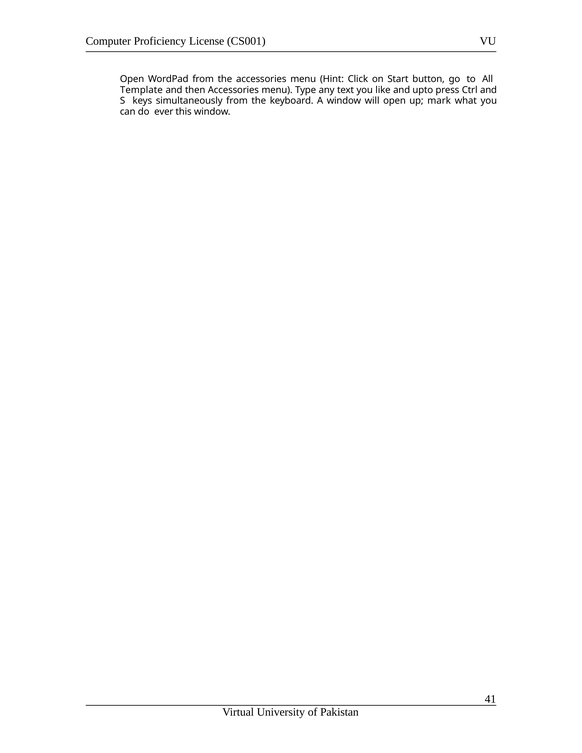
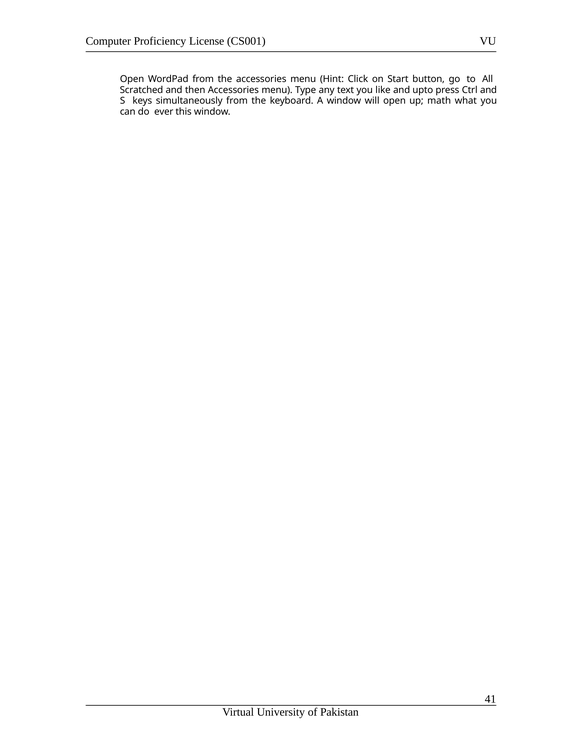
Template: Template -> Scratched (141, 90)
mark: mark -> math (439, 101)
